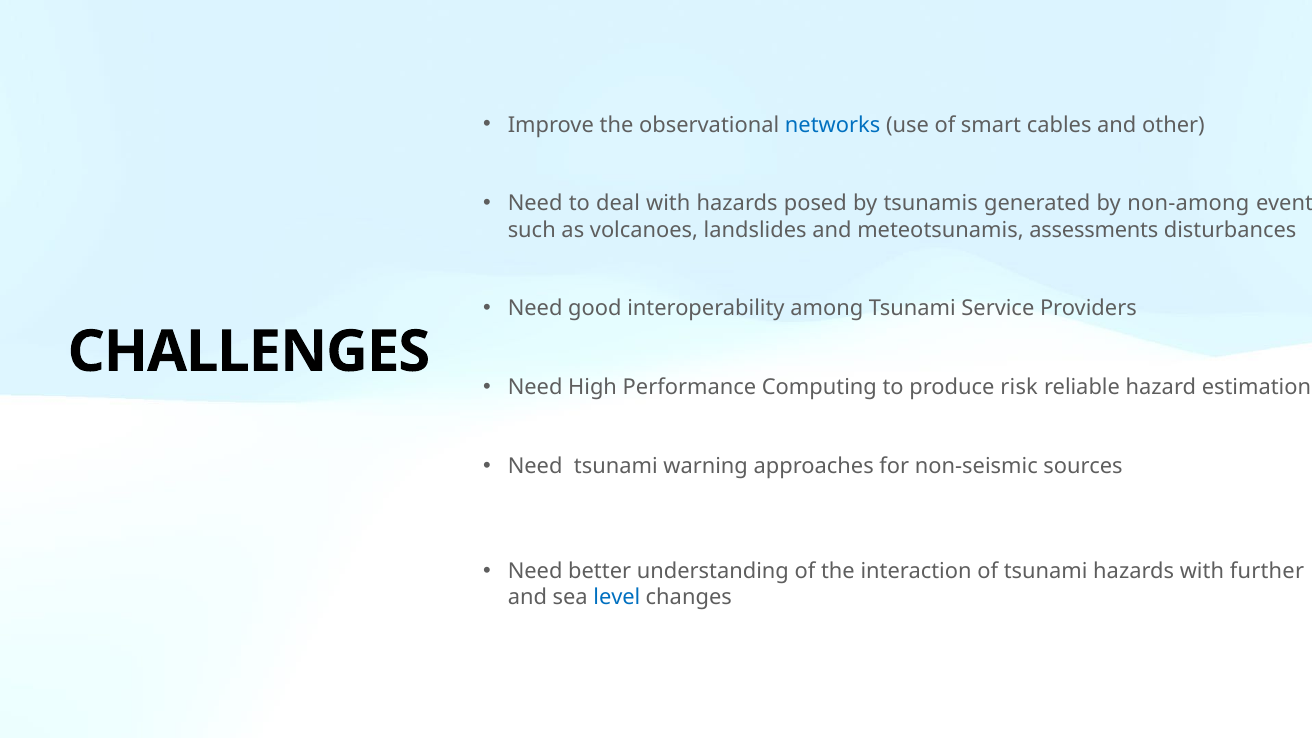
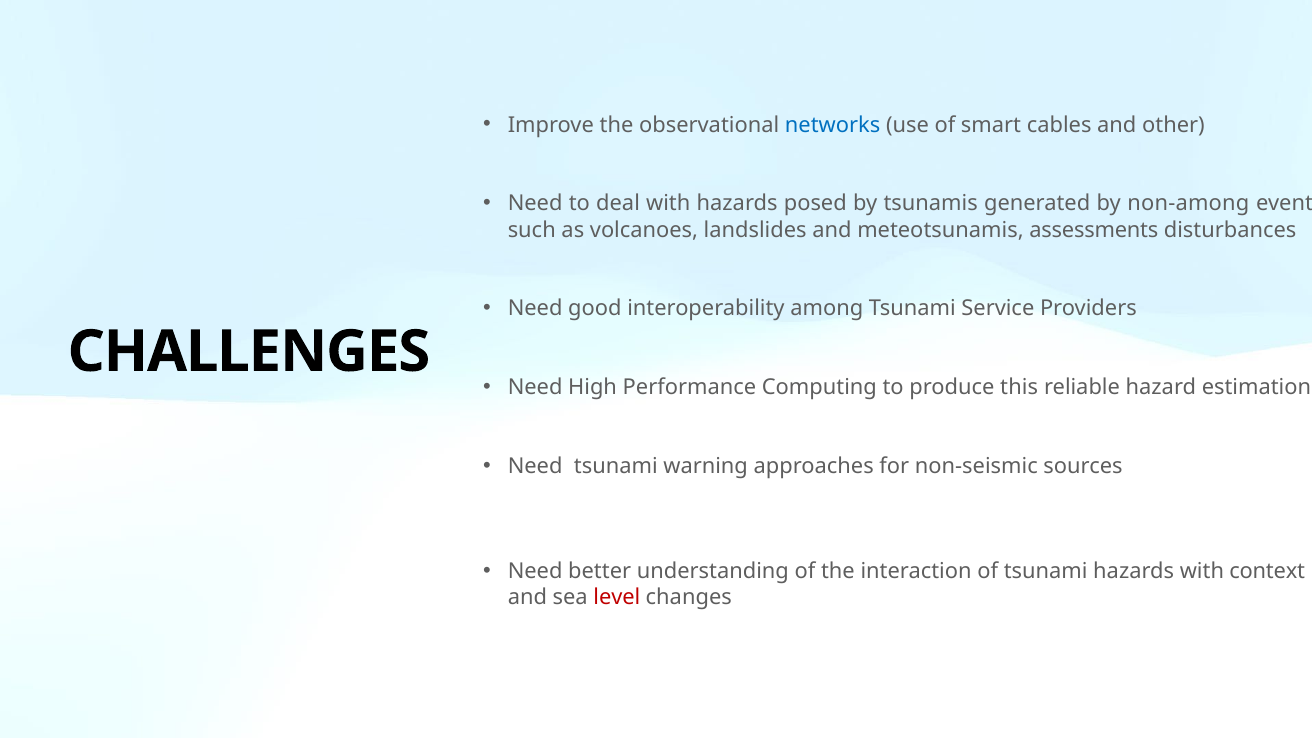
risk: risk -> this (1019, 387)
further: further -> context (1267, 571)
level colour: blue -> red (617, 597)
